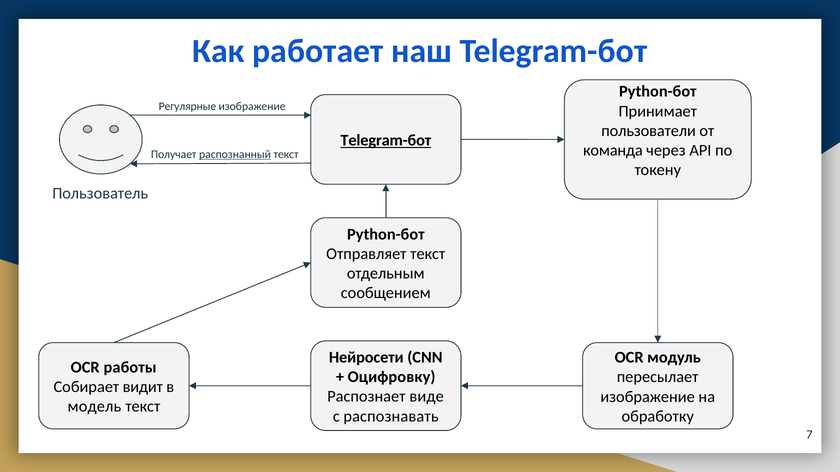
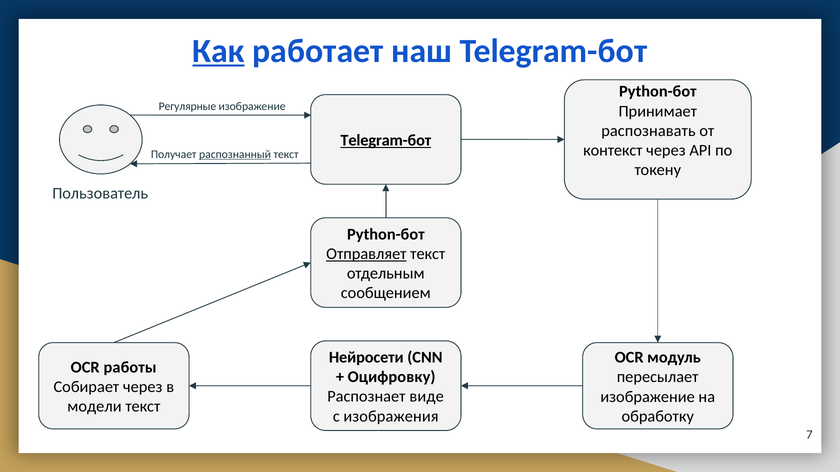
Как underline: none -> present (218, 51)
пользователи: пользователи -> распознавать (648, 131)
команда: команда -> контекст (613, 151)
Отправляет underline: none -> present (366, 254)
Собирает видит: видит -> через (143, 387)
модель: модель -> модели (94, 407)
распознавать: распознавать -> изображения (391, 417)
